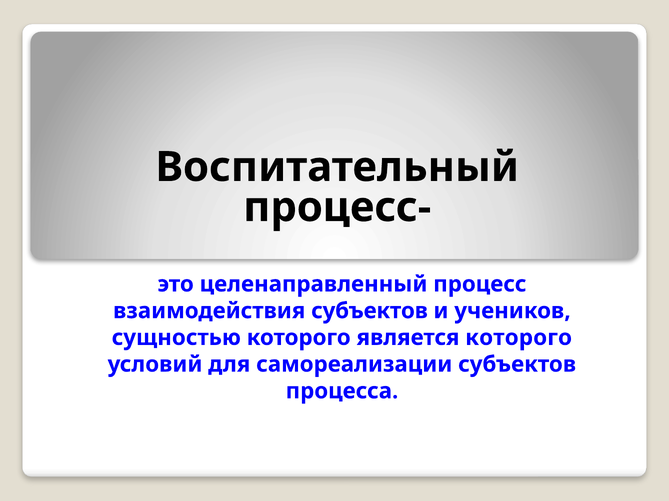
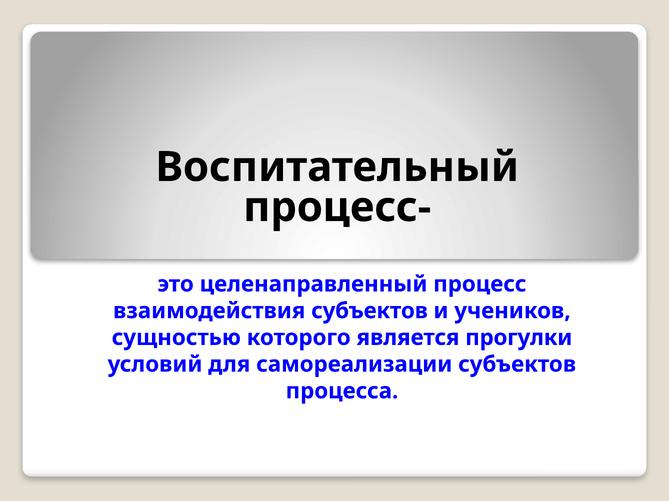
является которого: которого -> прогулки (519, 338)
